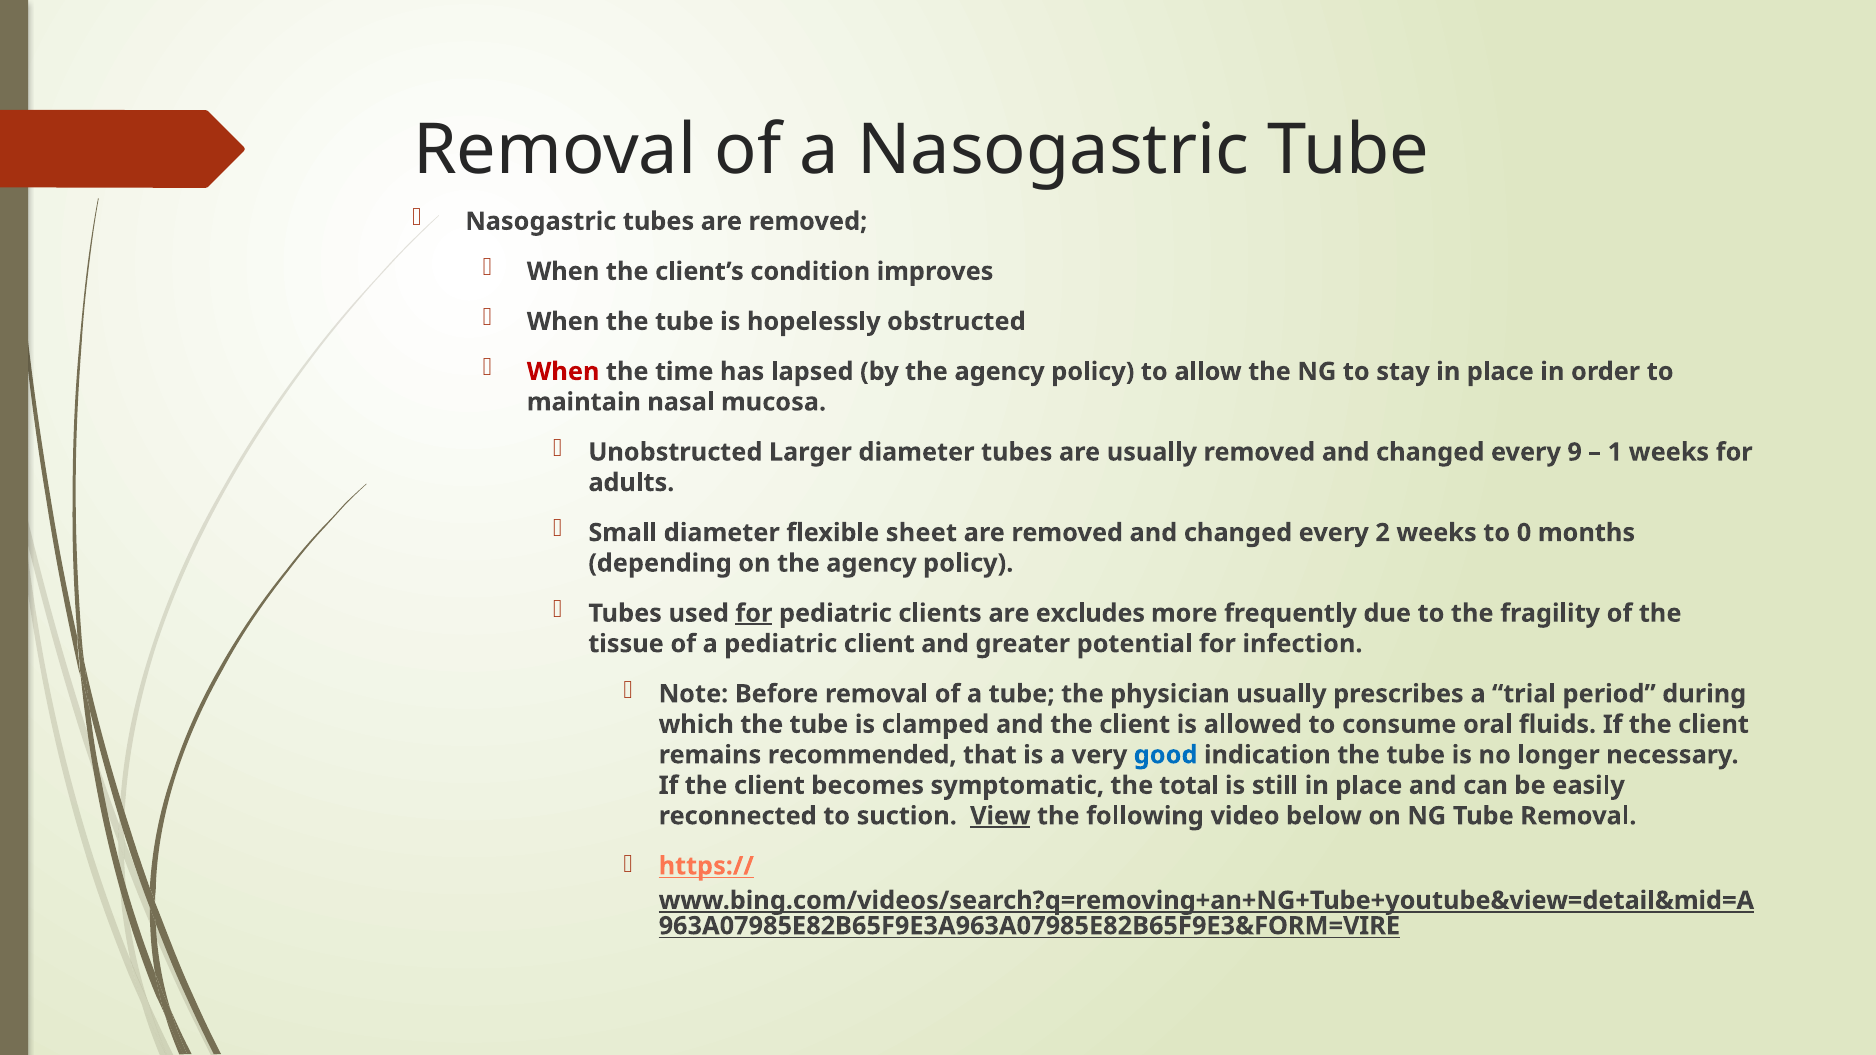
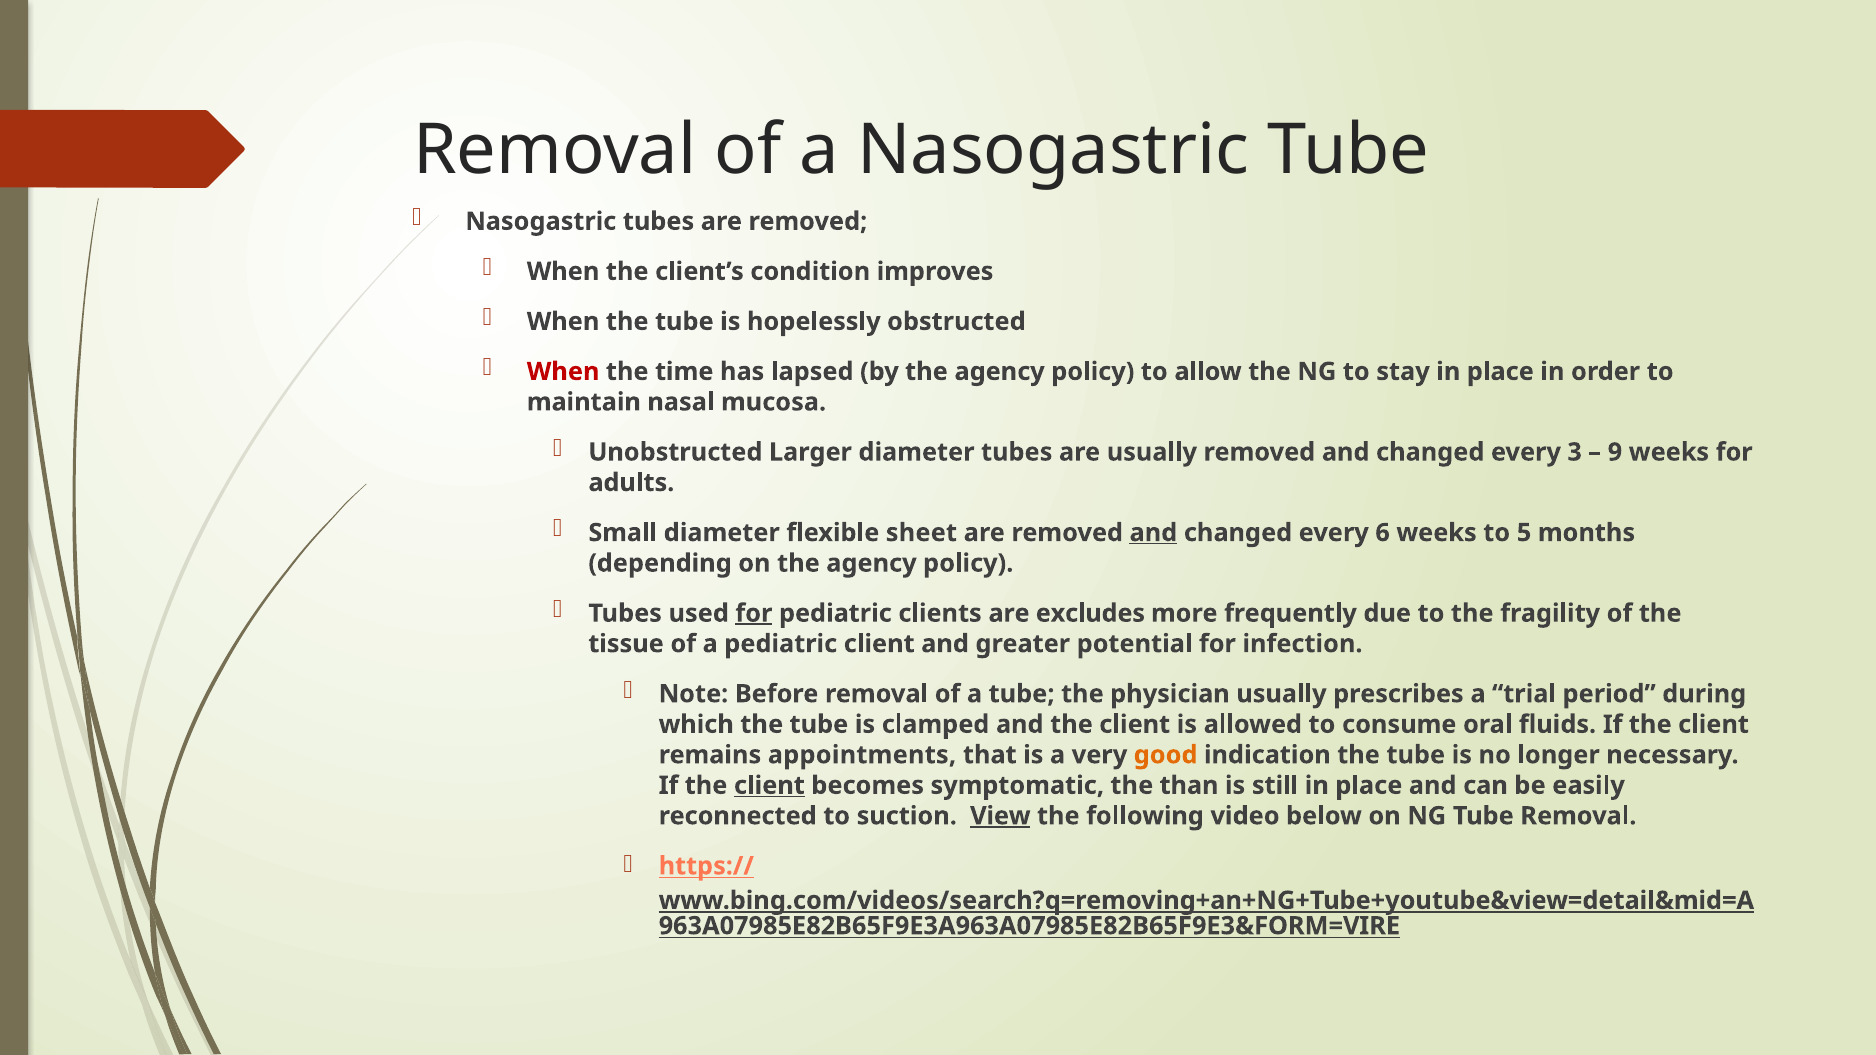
9: 9 -> 3 (1575, 452)
1: 1 -> 9 (1615, 452)
and underline: none -> present (1153, 533)
2: 2 -> 6 (1383, 533)
0: 0 -> 5 (1524, 533)
recommended: recommended -> appointments (862, 755)
good colour: blue -> orange (1166, 755)
client underline: none -> present (769, 786)
total: total -> than (1189, 786)
